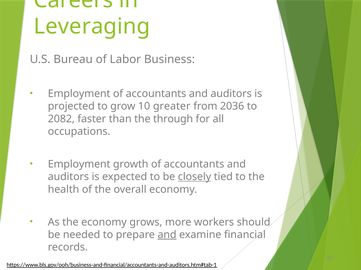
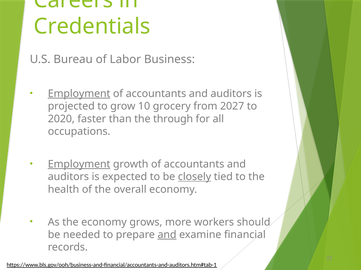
Leveraging: Leveraging -> Credentials (92, 26)
Employment underline: none -> present (79, 94)
greater: greater -> grocery (172, 107)
2036: 2036 -> 2027 (232, 107)
2082: 2082 -> 2020 (61, 119)
Employment underline: none -> present (79, 165)
